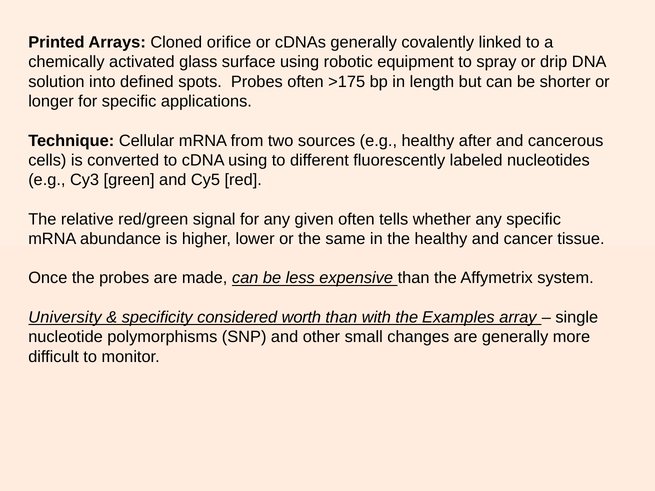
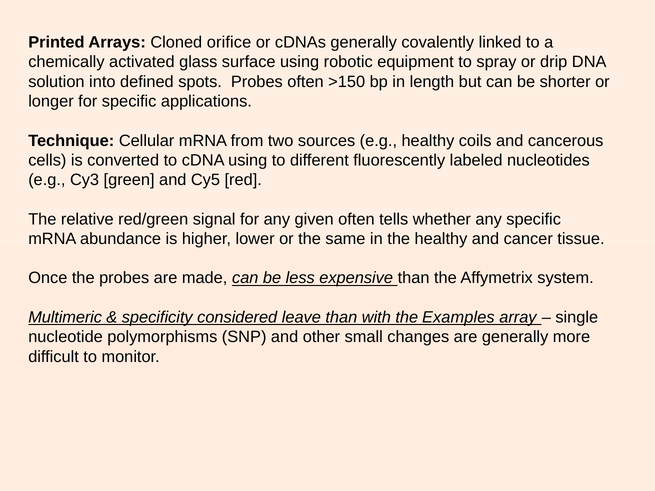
>175: >175 -> >150 (347, 82)
after: after -> coils (475, 141)
University: University -> Multimeric (65, 318)
worth: worth -> leave (301, 318)
